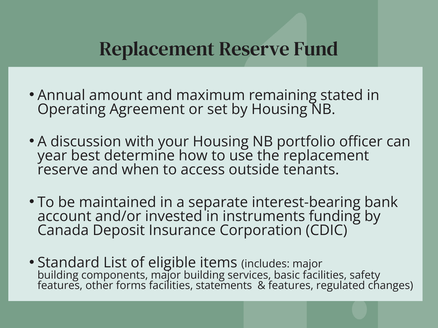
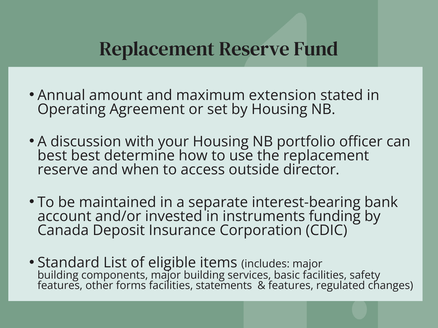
remaining: remaining -> extension (283, 95)
year: year -> best (52, 156)
tenants: tenants -> director (311, 170)
